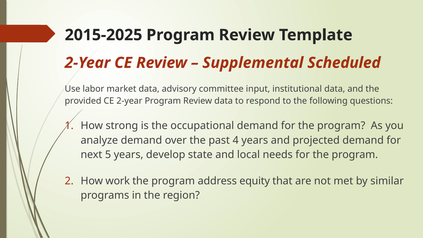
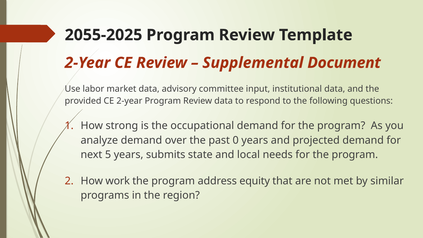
2015-2025: 2015-2025 -> 2055-2025 (104, 35)
Scheduled: Scheduled -> Document (344, 63)
4: 4 -> 0 (236, 140)
develop: develop -> submits (166, 155)
